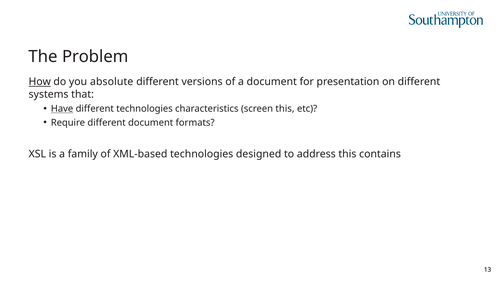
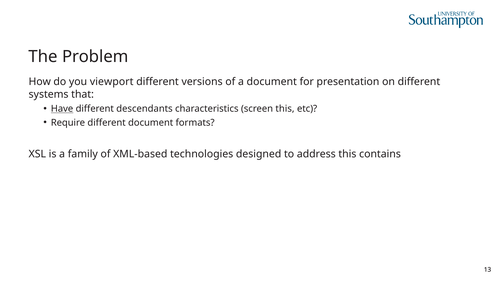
How underline: present -> none (40, 82)
absolute: absolute -> viewport (112, 82)
different technologies: technologies -> descendants (144, 109)
